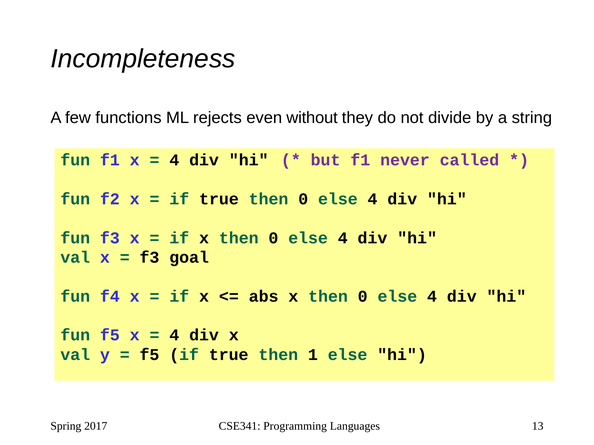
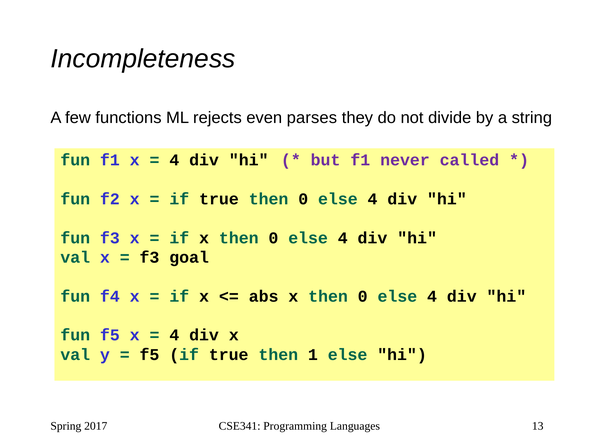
without: without -> parses (312, 118)
